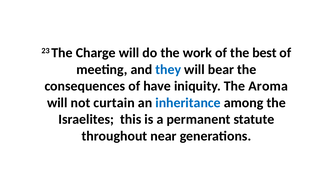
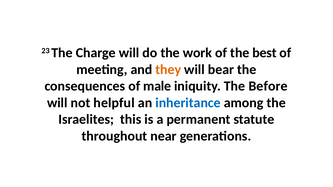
they colour: blue -> orange (168, 70)
have: have -> male (157, 86)
Aroma: Aroma -> Before (268, 86)
curtain: curtain -> helpful (114, 103)
